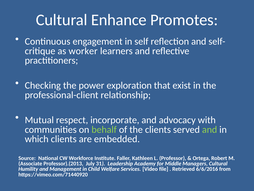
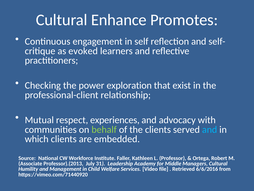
worker: worker -> evoked (83, 51)
incorporate: incorporate -> experiences (115, 120)
and colour: light green -> light blue (210, 129)
